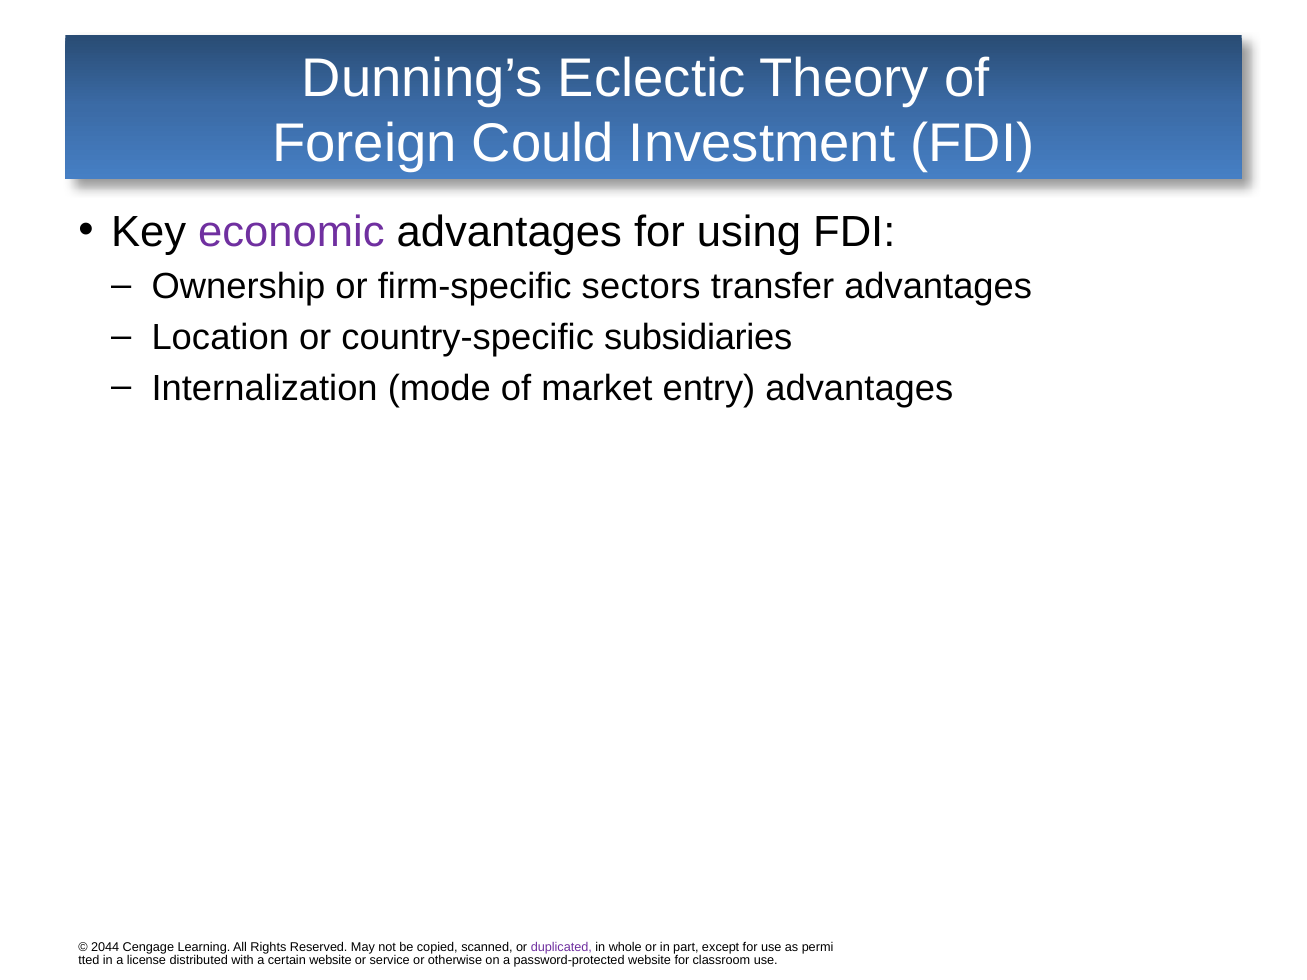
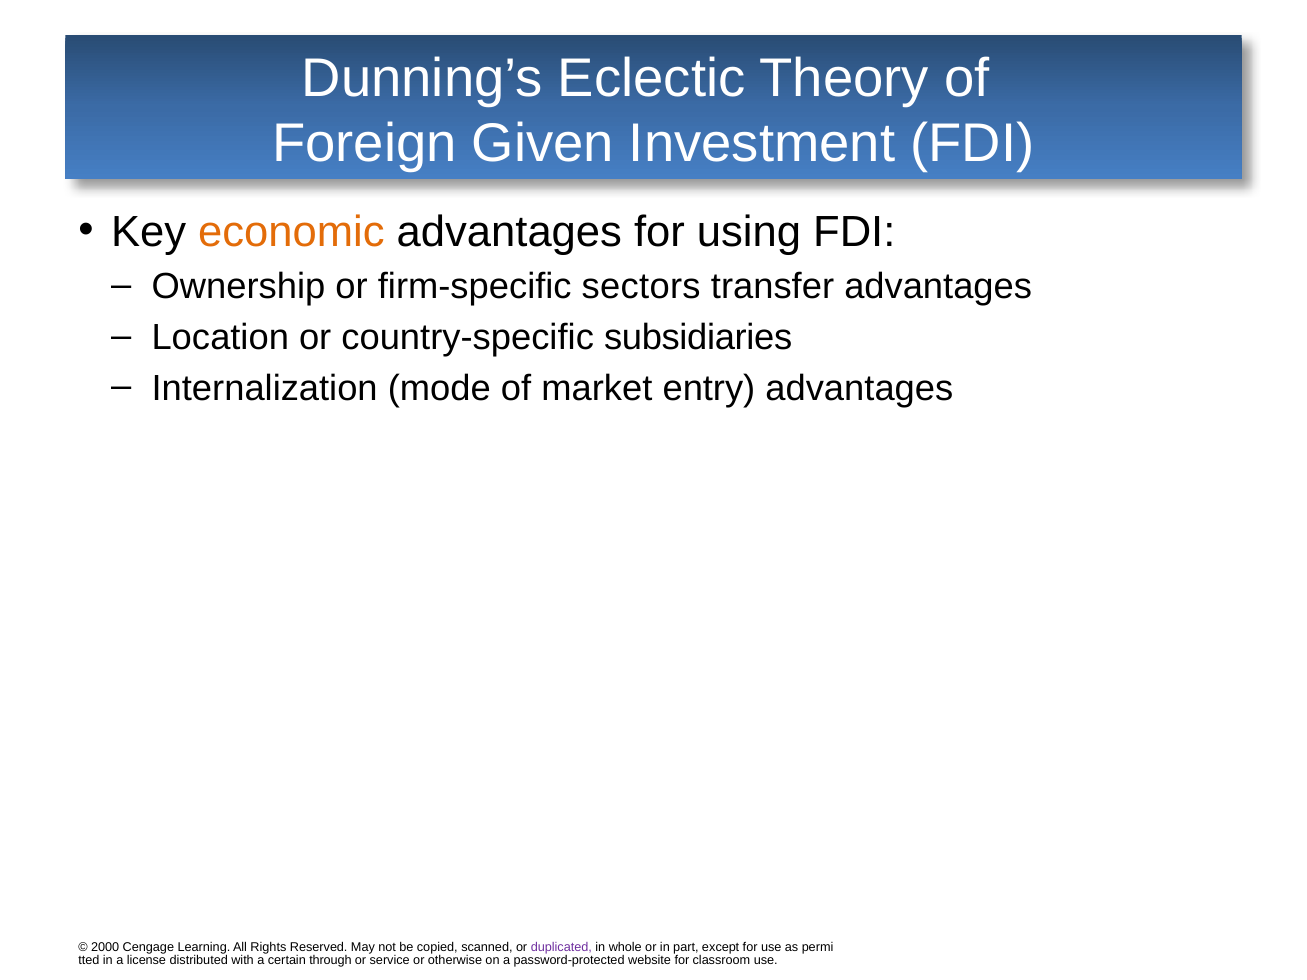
Could: Could -> Given (543, 144)
economic colour: purple -> orange (291, 232)
2044: 2044 -> 2000 (105, 947)
certain website: website -> through (330, 960)
